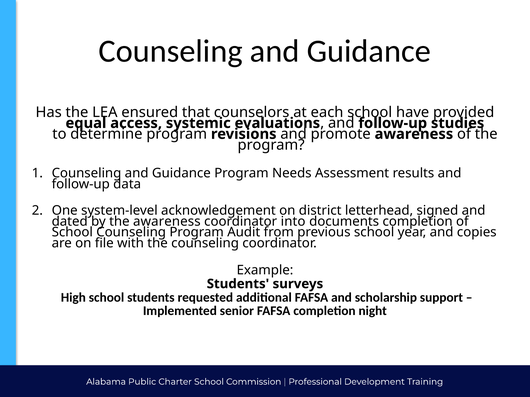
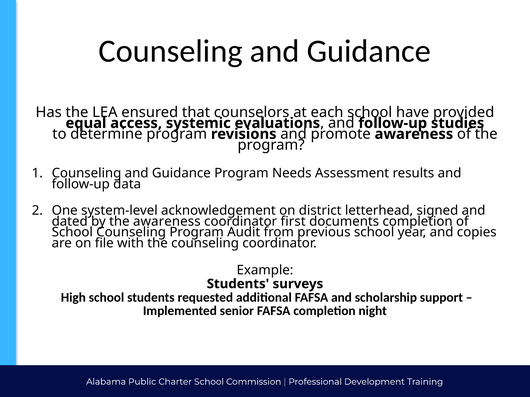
into: into -> first (293, 222)
